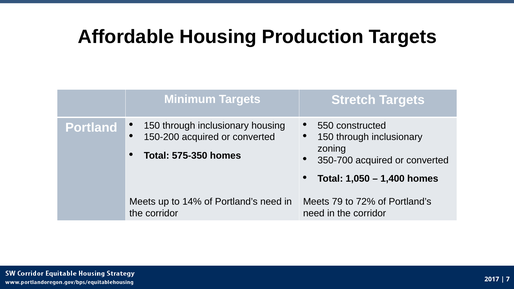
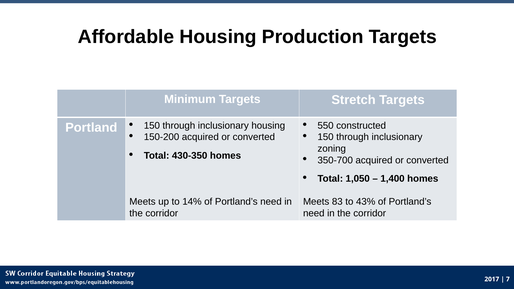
575-350: 575-350 -> 430-350 (190, 156)
79: 79 -> 83 (337, 202)
72%: 72% -> 43% (366, 202)
